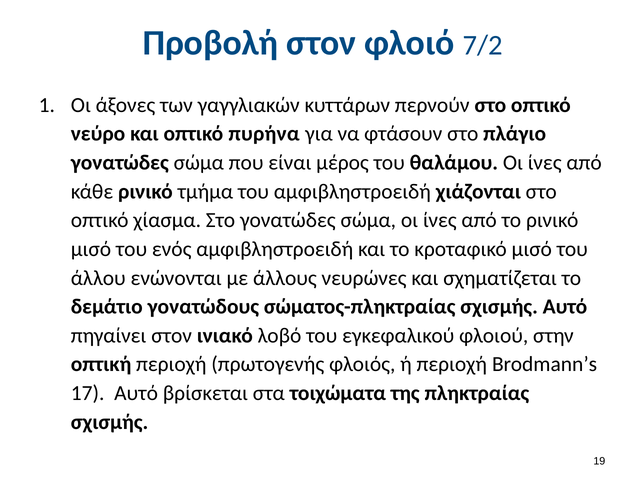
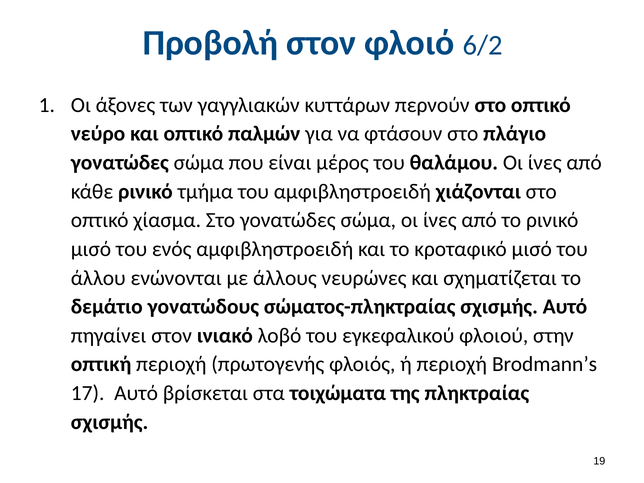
7/2: 7/2 -> 6/2 (483, 45)
πυρήνα: πυρήνα -> παλμών (264, 134)
